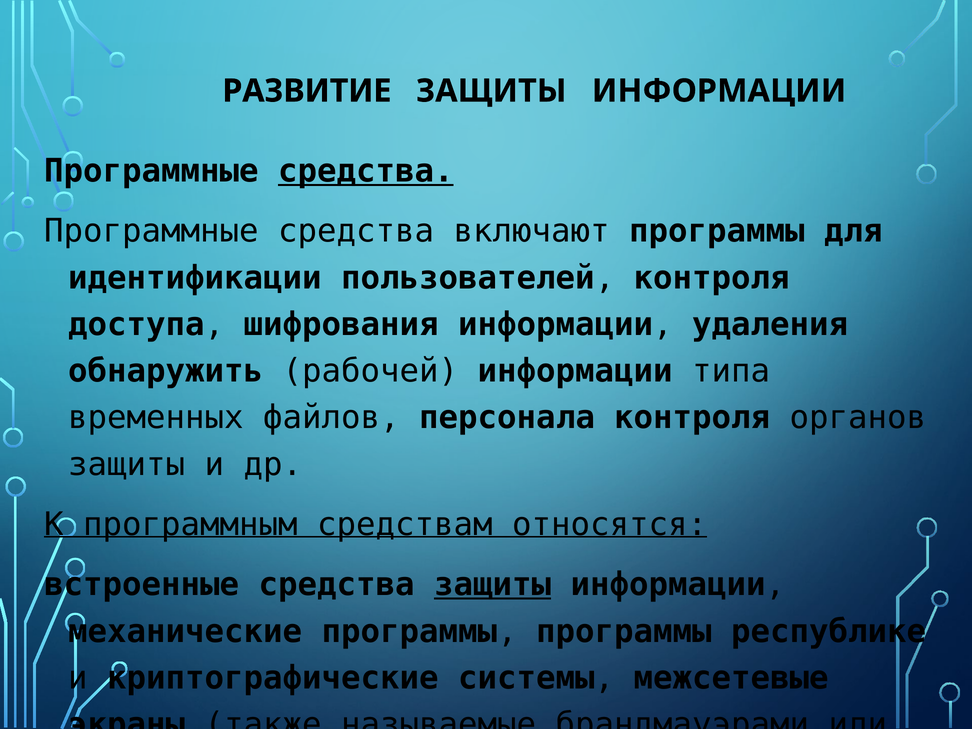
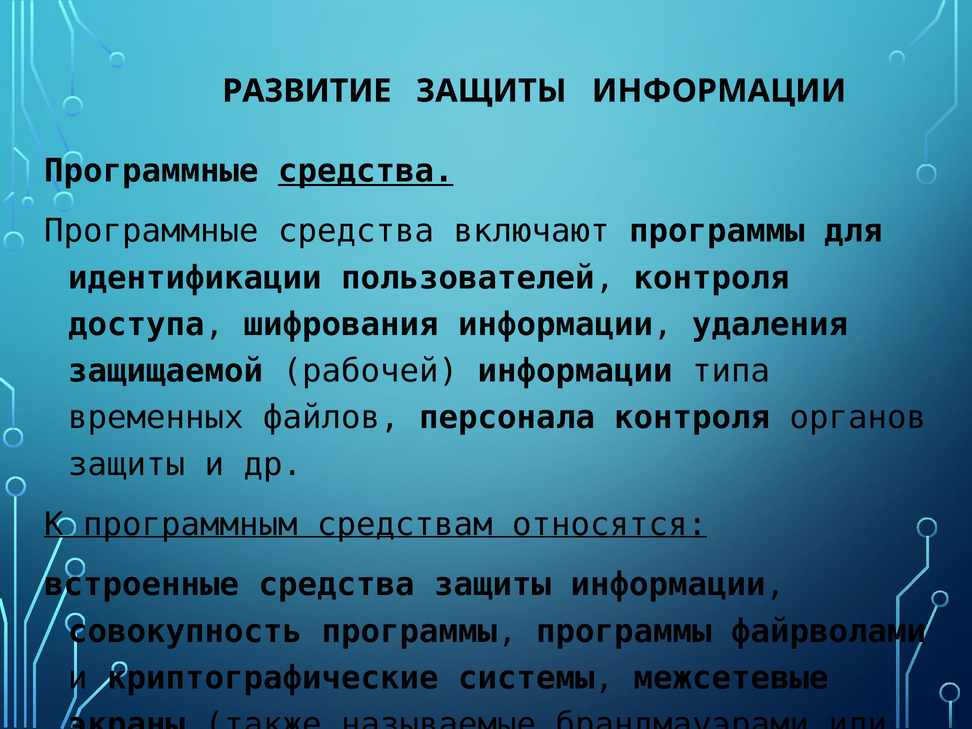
обнаружить: обнаружить -> защищаемой (166, 371)
защиты underline: present -> none (493, 585)
механические: механические -> совокупность (185, 631)
программы республике: республике -> файрволами (829, 631)
